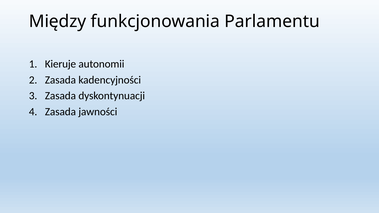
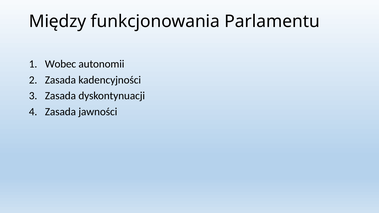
Kieruje: Kieruje -> Wobec (60, 64)
